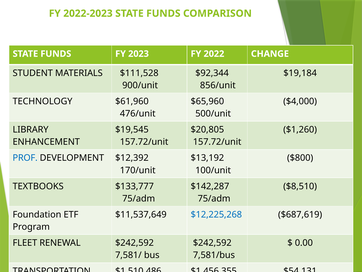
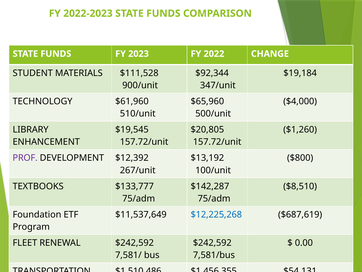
856/unit: 856/unit -> 347/unit (218, 85)
476/unit: 476/unit -> 510/unit (138, 113)
PROF colour: blue -> purple (25, 158)
170/unit: 170/unit -> 267/unit (138, 170)
